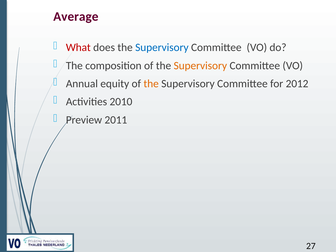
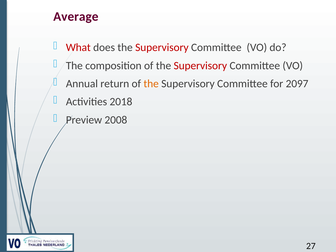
Supervisory colour: blue -> red (162, 47)
Supervisory colour: orange -> red (200, 66)
equity: equity -> return (115, 84)
2012: 2012 -> 2097 (297, 84)
2010: 2010 -> 2018 (121, 102)
2011: 2011 -> 2008 (116, 120)
